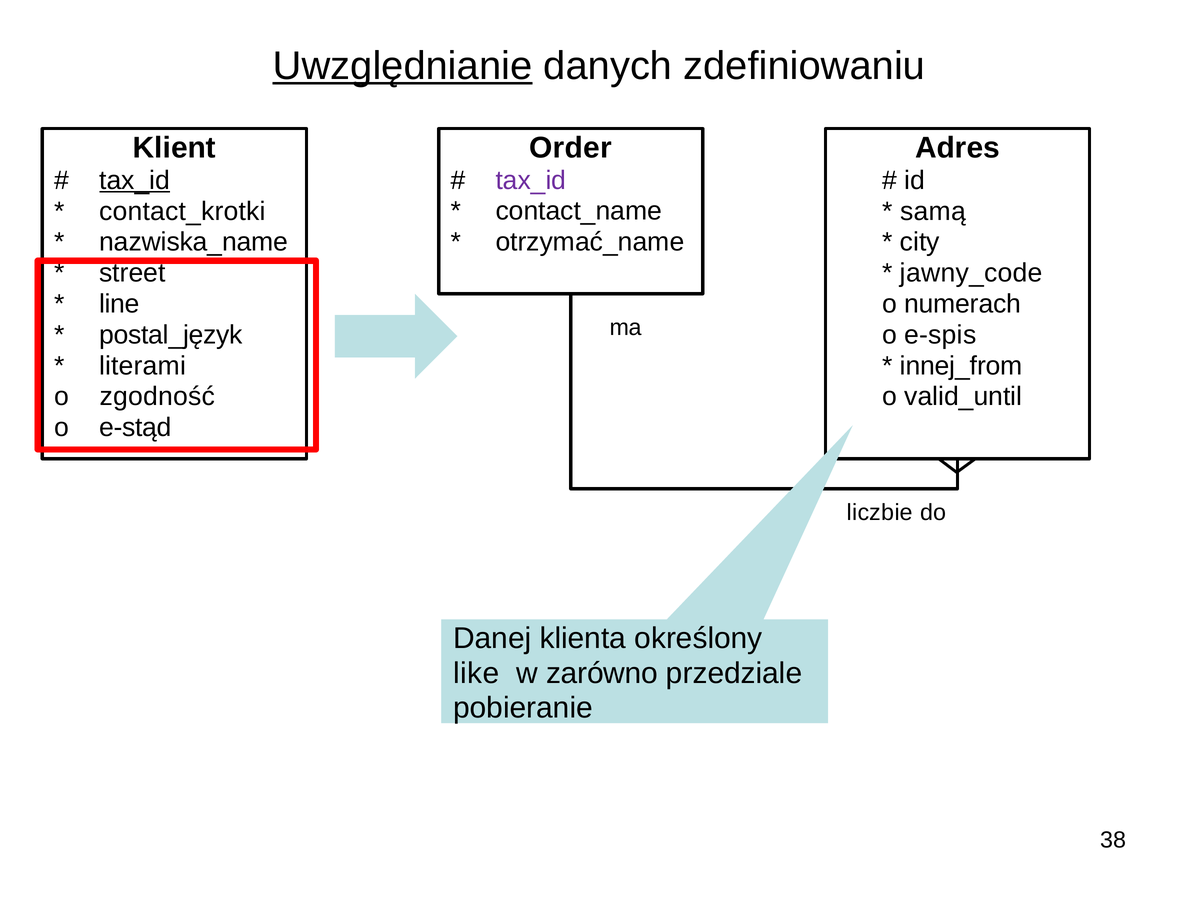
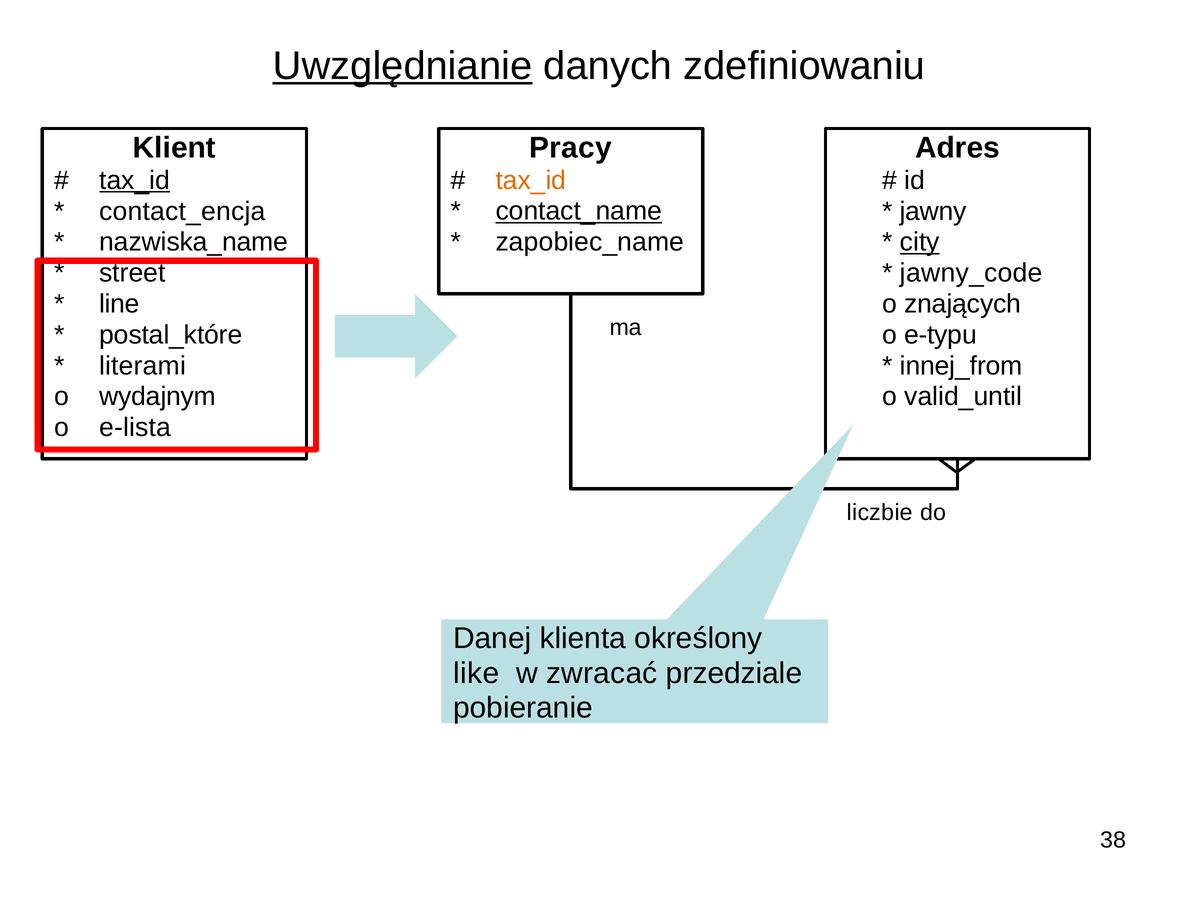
Order: Order -> Pracy (570, 148)
tax_id colour: purple -> orange (531, 180)
contact_krotki: contact_krotki -> contact_encja (182, 211)
contact_name underline: none -> present (579, 211)
samą: samą -> jawny (933, 211)
otrzymać_name: otrzymać_name -> zapobiec_name (590, 242)
city underline: none -> present (920, 242)
numerach: numerach -> znających (963, 304)
postal_język: postal_język -> postal_które (171, 335)
e-spis: e-spis -> e-typu (941, 335)
zgodność: zgodność -> wydajnym (158, 396)
e-stąd: e-stąd -> e-lista (135, 427)
zarówno: zarówno -> zwracać (602, 673)
